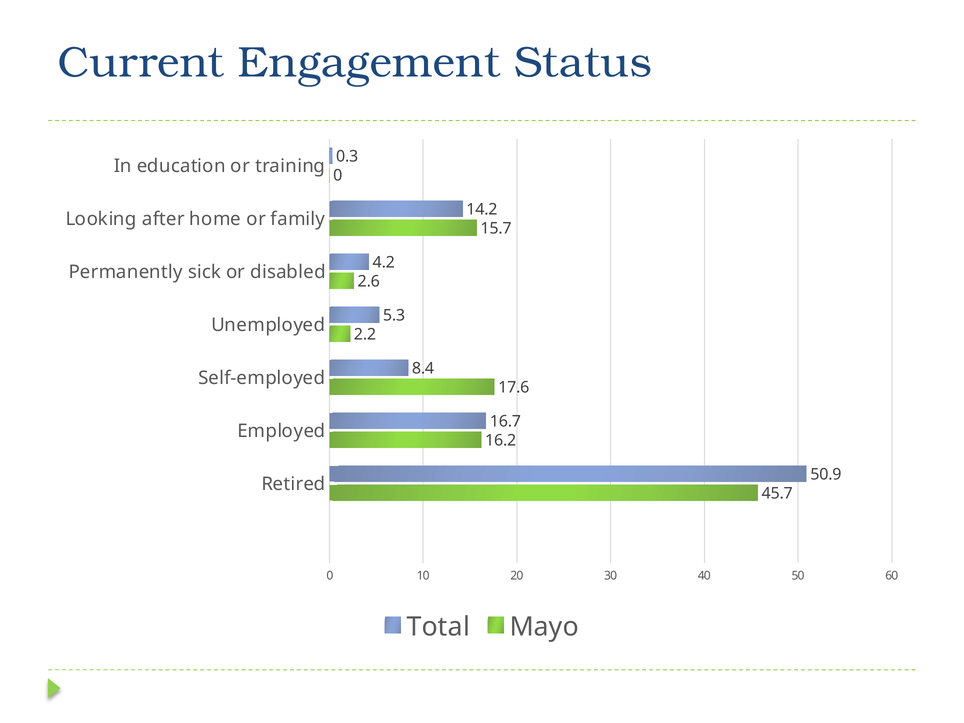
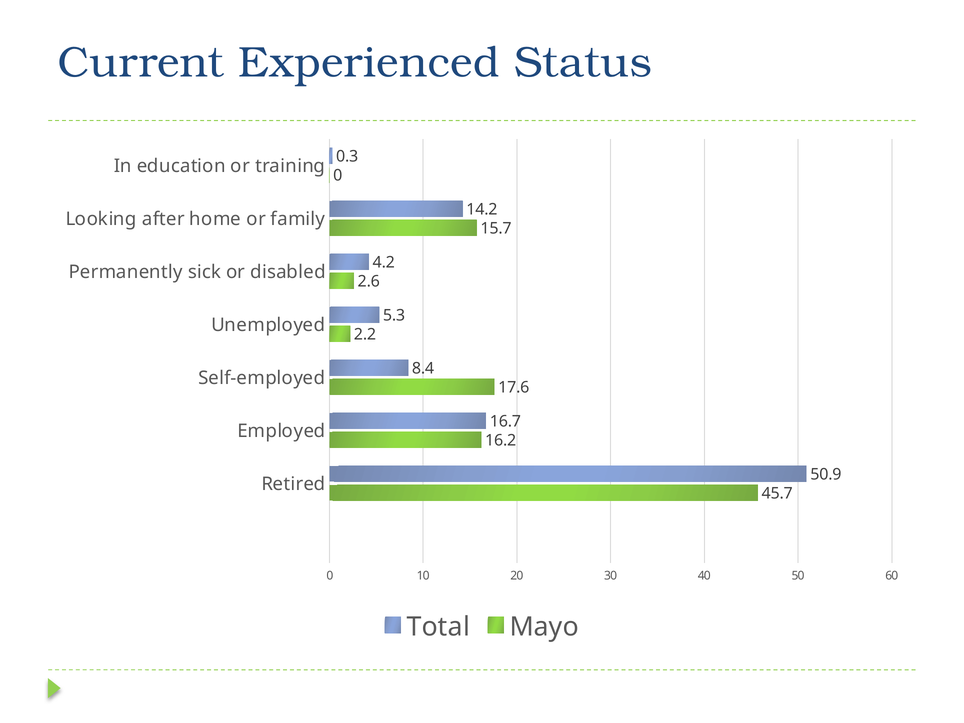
Engagement: Engagement -> Experienced (369, 63)
